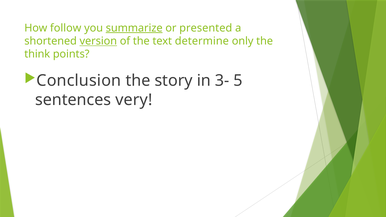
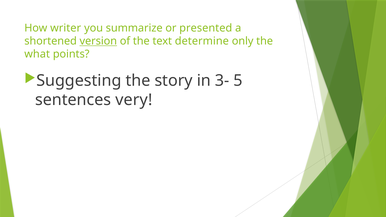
follow: follow -> writer (66, 28)
summarize underline: present -> none (134, 28)
think: think -> what (37, 54)
Conclusion: Conclusion -> Suggesting (79, 81)
